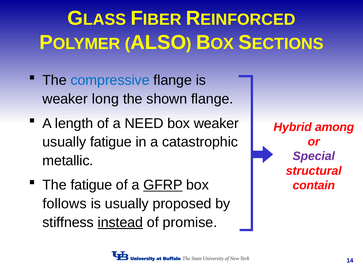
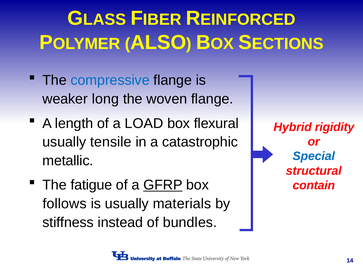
shown: shown -> woven (167, 99)
NEED: NEED -> LOAD (144, 123)
box weaker: weaker -> flexural (216, 123)
among: among -> rigidity (335, 127)
usually fatigue: fatigue -> tensile (111, 142)
Special colour: purple -> blue (314, 156)
proposed: proposed -> materials (182, 203)
instead underline: present -> none (120, 222)
promise: promise -> bundles (190, 222)
